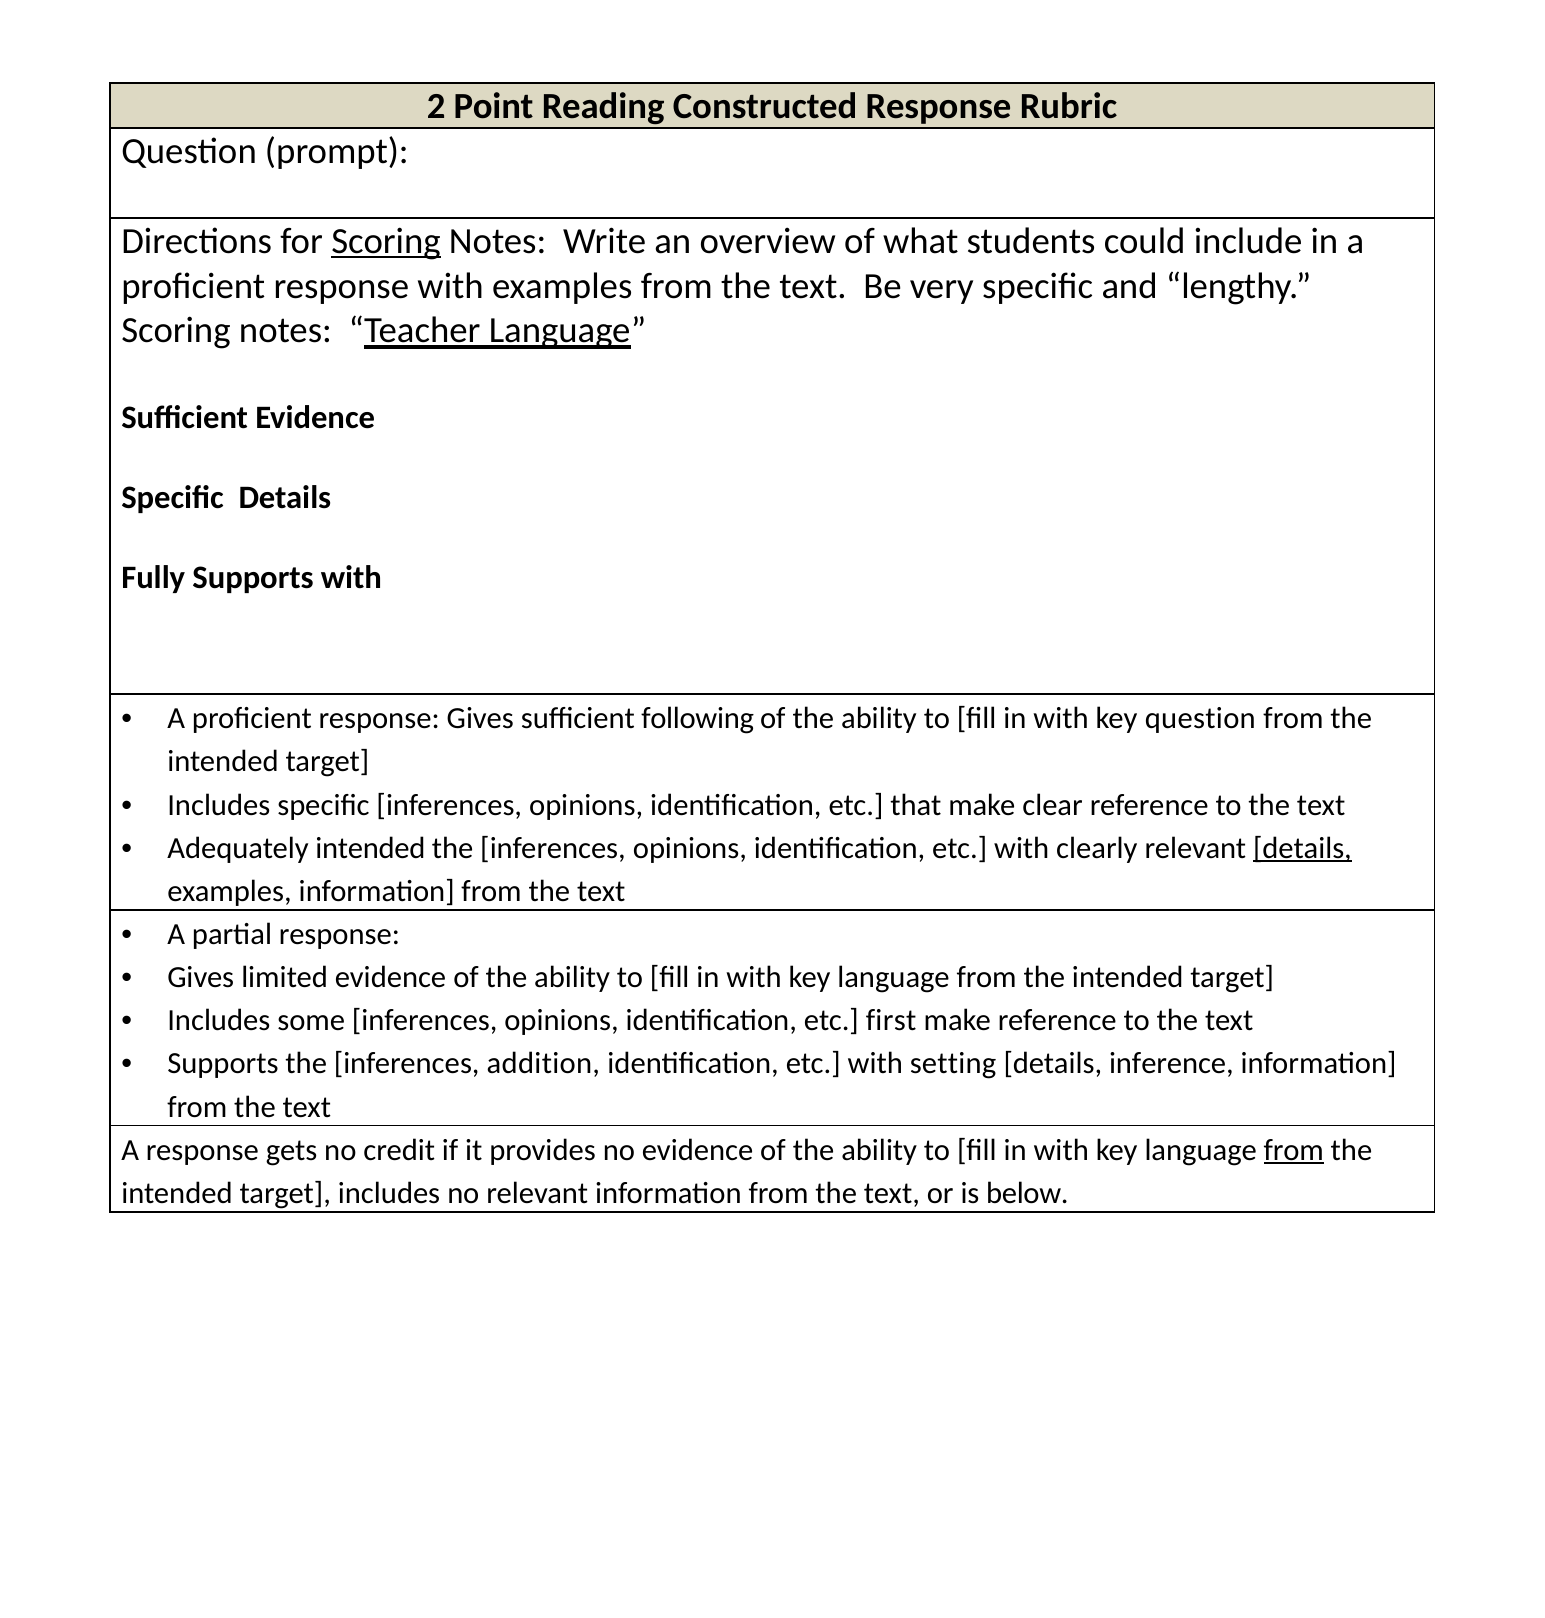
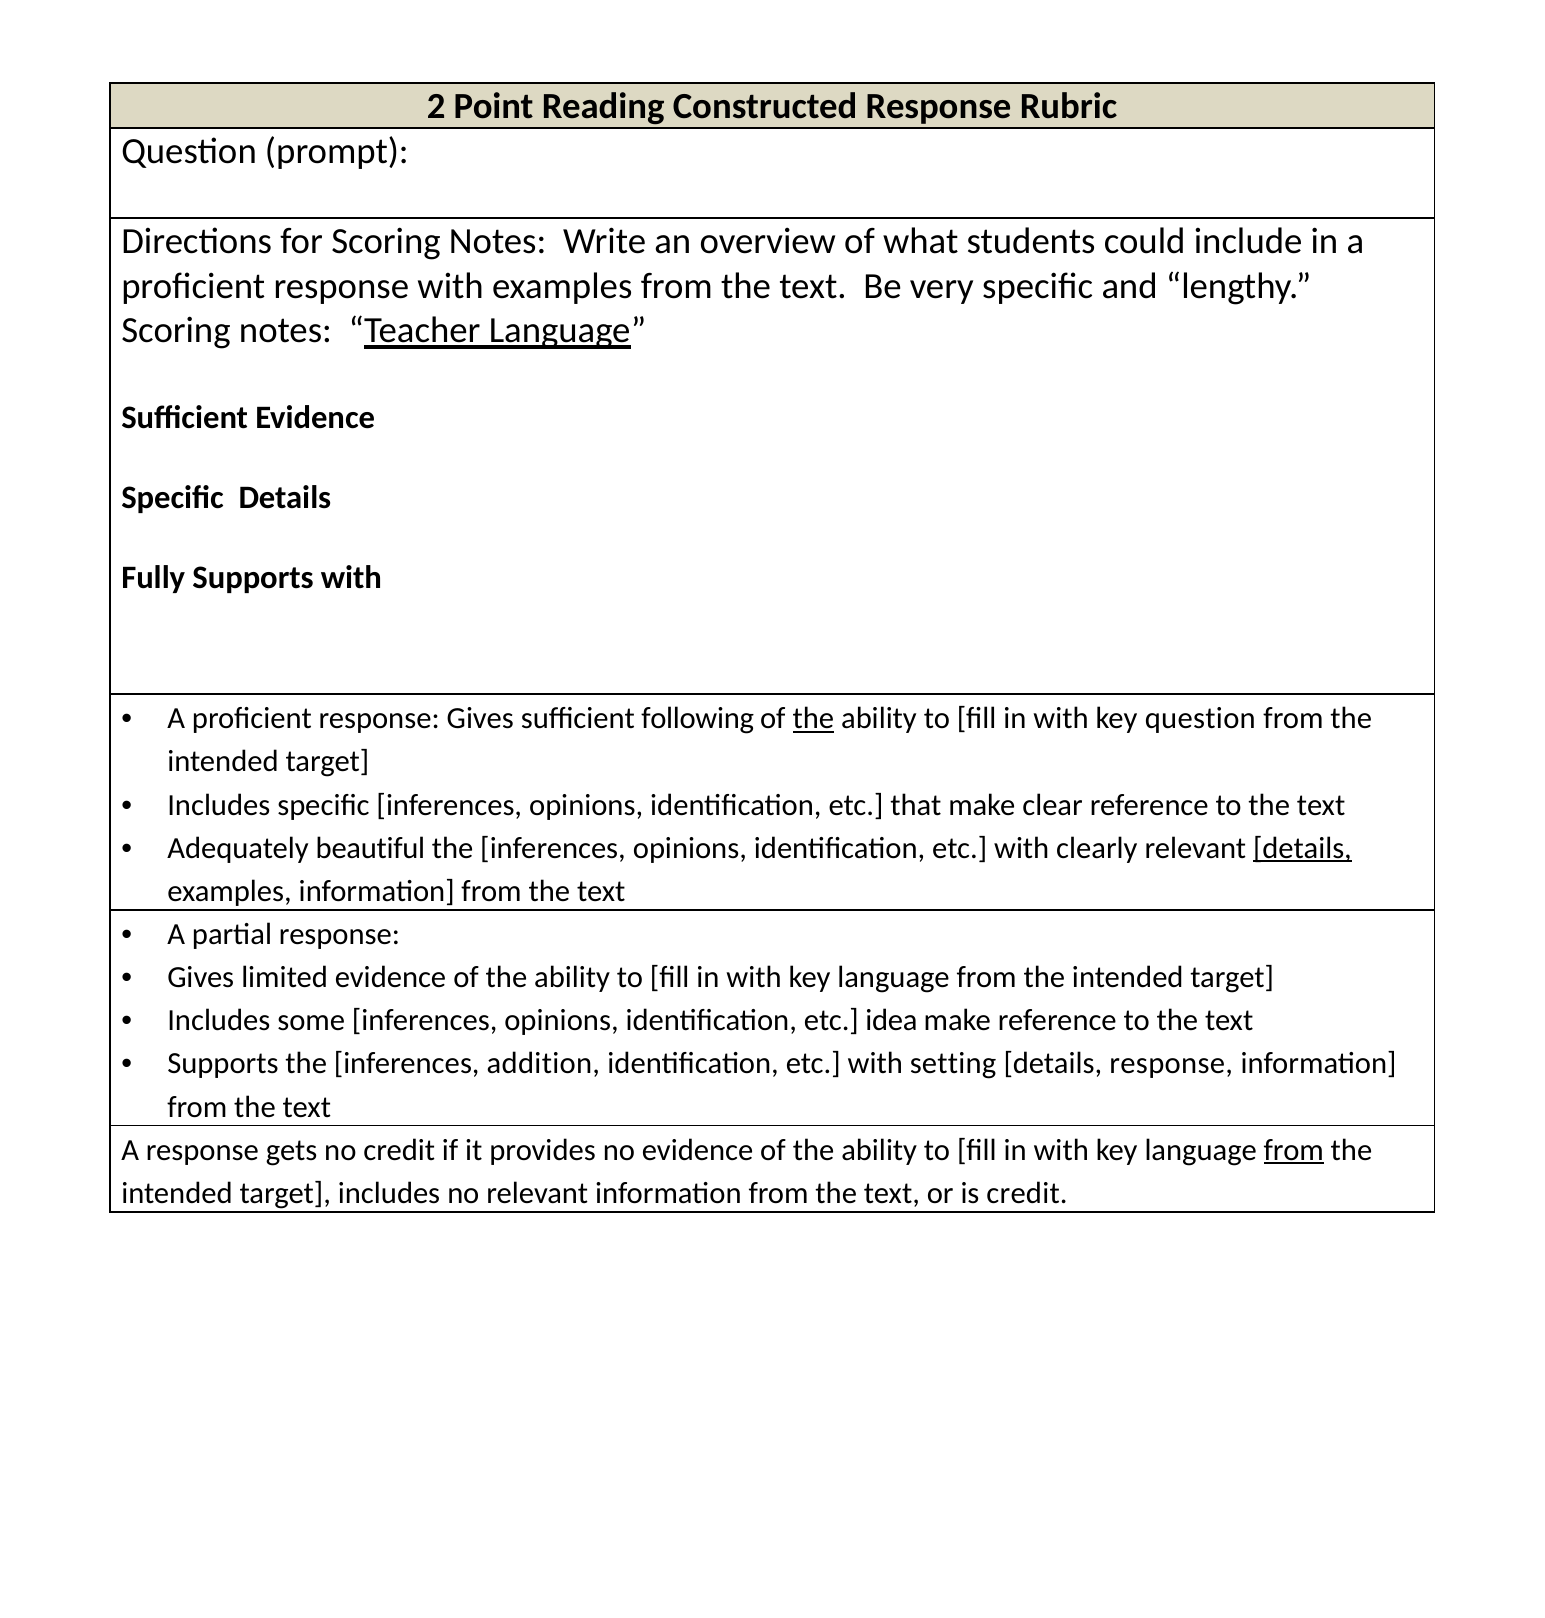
Scoring underline: present -> none (386, 241)
the underline: none -> present (813, 719)
Adequately intended: intended -> beautiful (370, 848)
first: first -> idea (891, 1021)
details inference: inference -> response (1171, 1064)
is below: below -> credit (1027, 1194)
